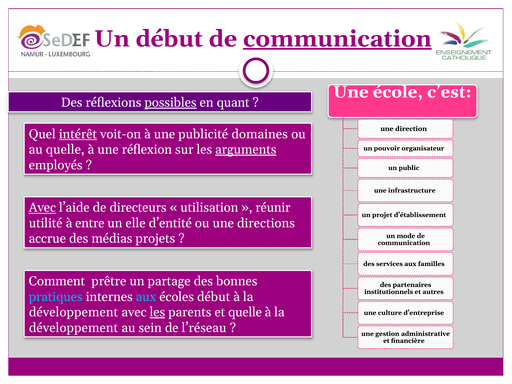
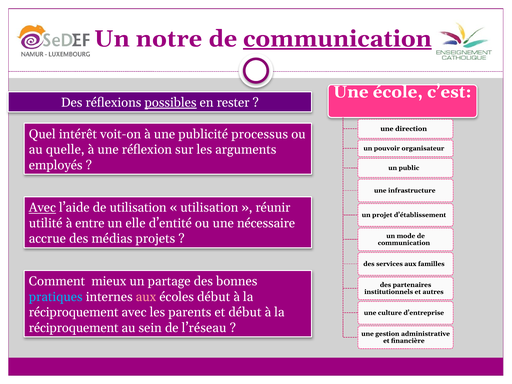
Un début: début -> notre (169, 39)
quant: quant -> rester (233, 103)
intérêt underline: present -> none (78, 134)
domaines: domaines -> processus (260, 134)
arguments underline: present -> none (246, 150)
de directeurs: directeurs -> utilisation (138, 208)
directions: directions -> nécessaire (266, 223)
prêtre: prêtre -> mieux (109, 281)
aux colour: light blue -> pink (146, 297)
développement: développement -> réciproquement (74, 312)
les underline: present -> none (157, 312)
et quelle: quelle -> début (245, 312)
développement: développement -> réciproquement (74, 328)
